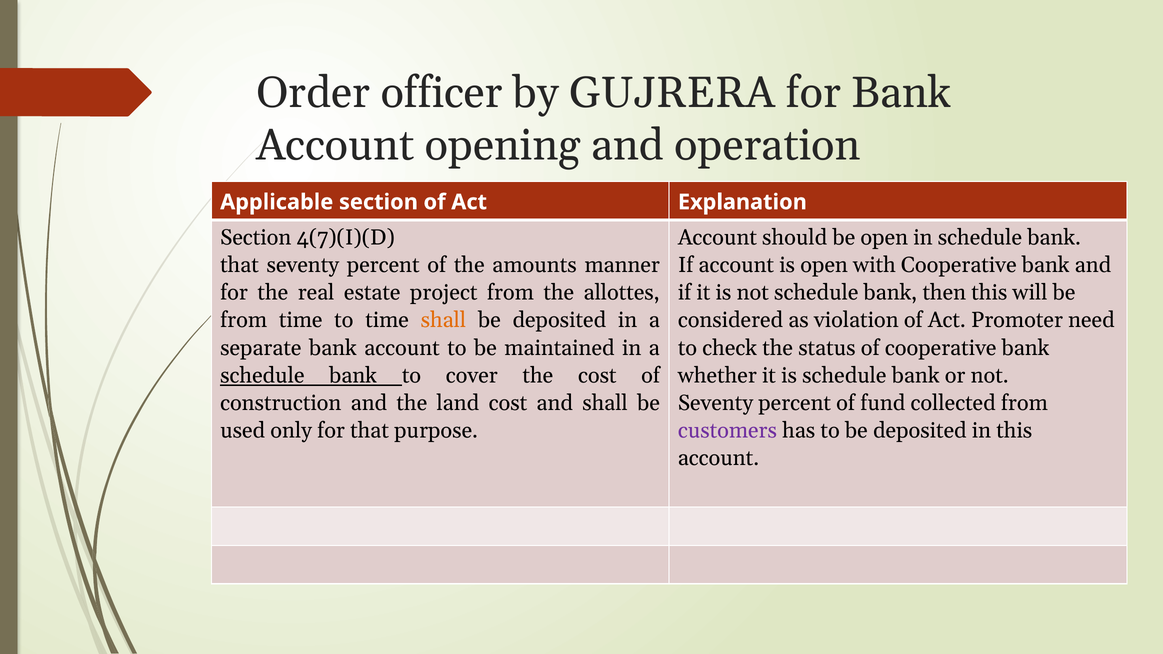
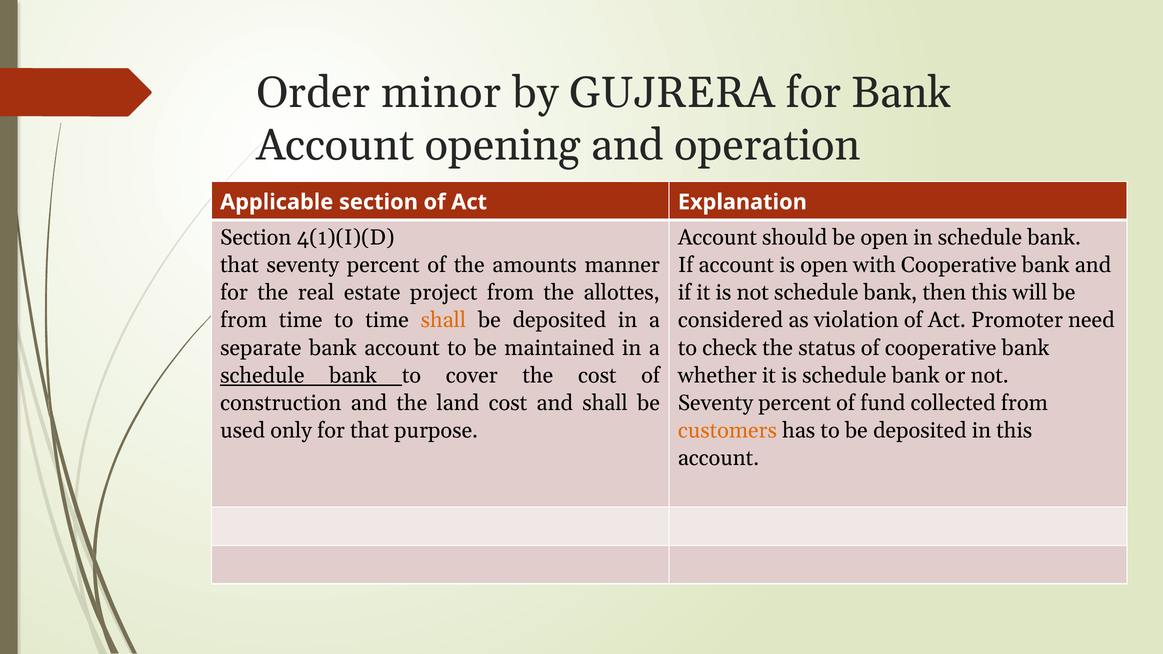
officer: officer -> minor (441, 93)
4(7)(I)(D: 4(7)(I)(D -> 4(1)(I)(D (346, 238)
customers colour: purple -> orange (727, 431)
